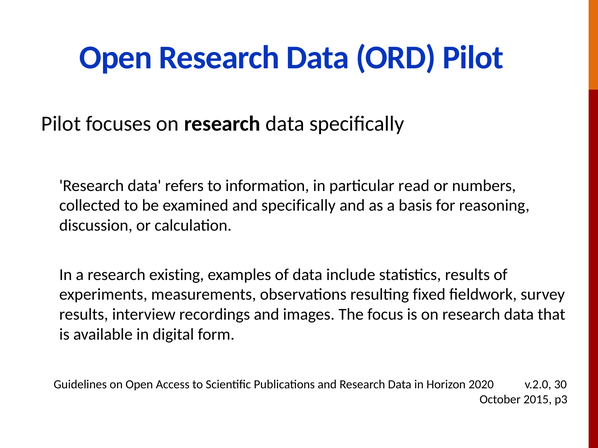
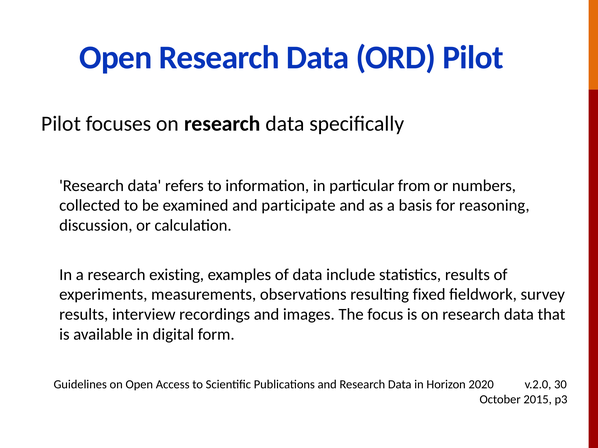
read: read -> from (414, 186)
and specifically: specifically -> participate (298, 206)
